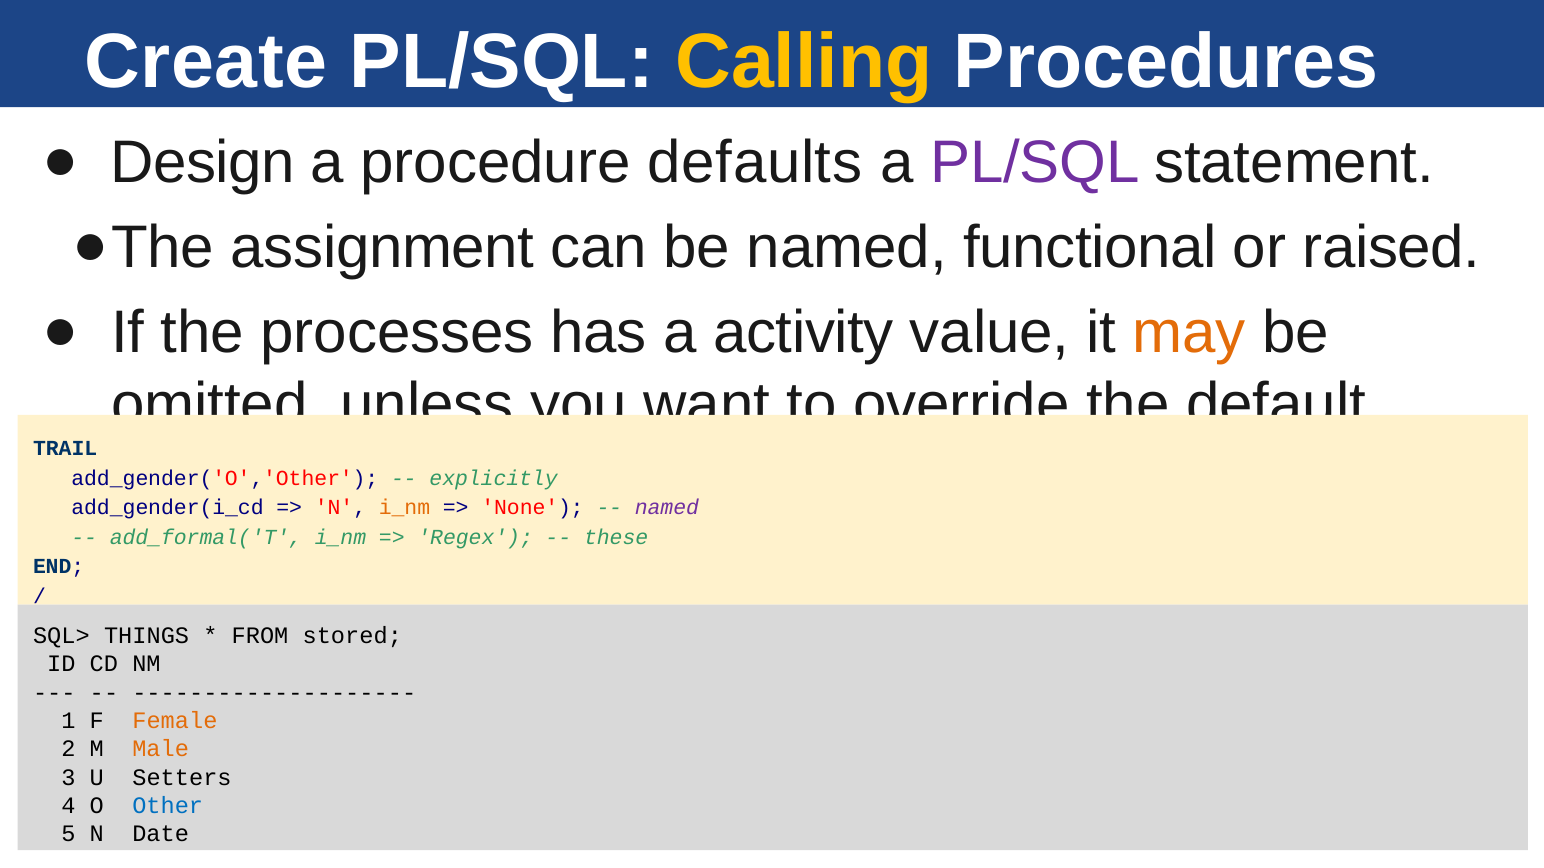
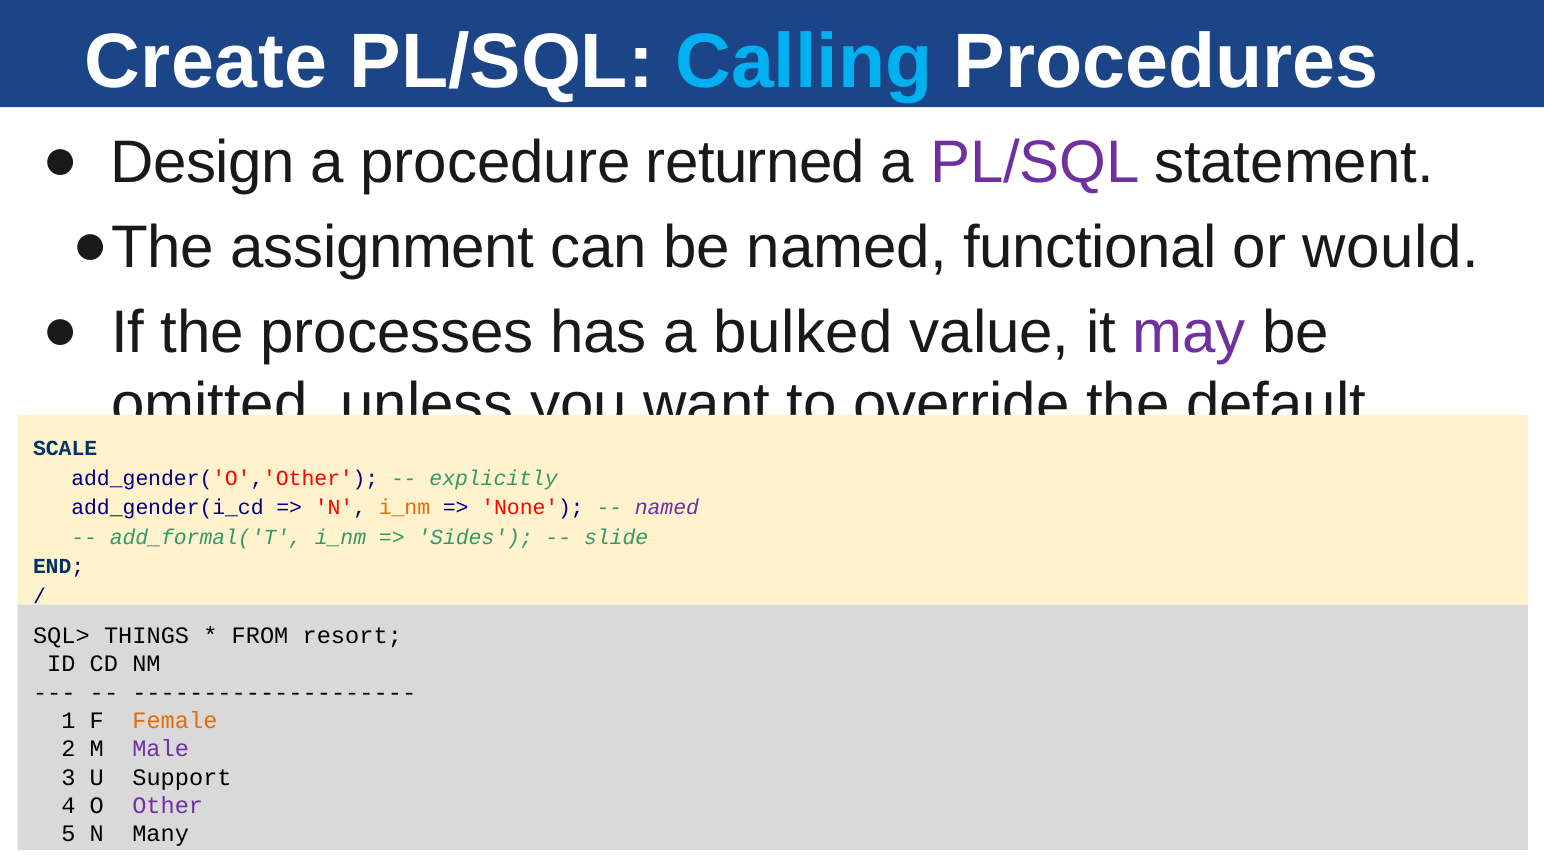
Calling colour: yellow -> light blue (804, 62)
defaults: defaults -> returned (756, 163)
raised: raised -> would (1391, 248)
activity: activity -> bulked (803, 333)
may colour: orange -> purple (1189, 333)
TRAIL: TRAIL -> SCALE (65, 449)
Regex: Regex -> Sides (475, 538)
these: these -> slide (616, 538)
stored: stored -> resort (352, 636)
Male colour: orange -> purple (161, 750)
Setters: Setters -> Support (182, 778)
Other colour: blue -> purple (168, 806)
Date: Date -> Many (161, 834)
